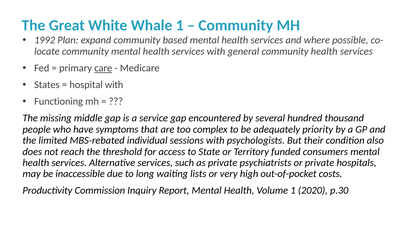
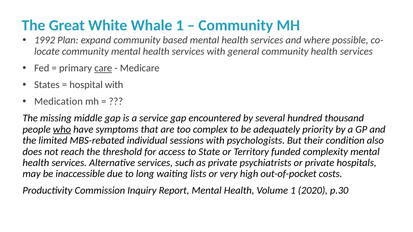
Functioning: Functioning -> Medication (58, 102)
who underline: none -> present (62, 130)
consumers: consumers -> complexity (325, 152)
